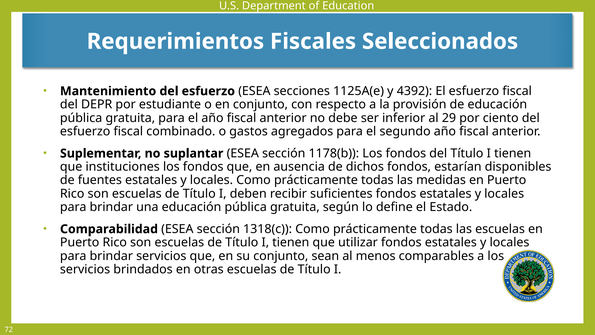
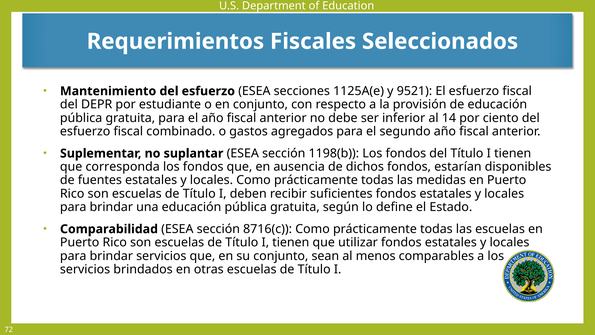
4392: 4392 -> 9521 (414, 91)
29: 29 -> 14 (449, 118)
1178(b: 1178(b -> 1198(b (334, 153)
instituciones: instituciones -> corresponda (123, 167)
1318(c: 1318(c -> 8716(c (268, 229)
